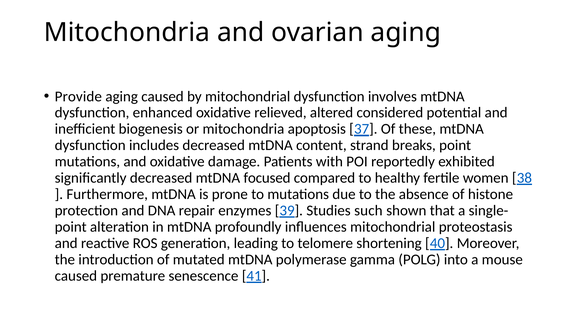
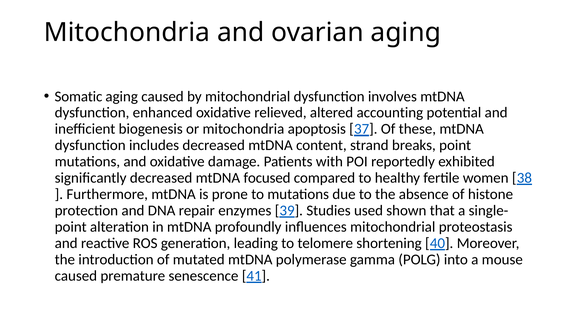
Provide: Provide -> Somatic (78, 96)
considered: considered -> accounting (390, 113)
such: such -> used (369, 211)
